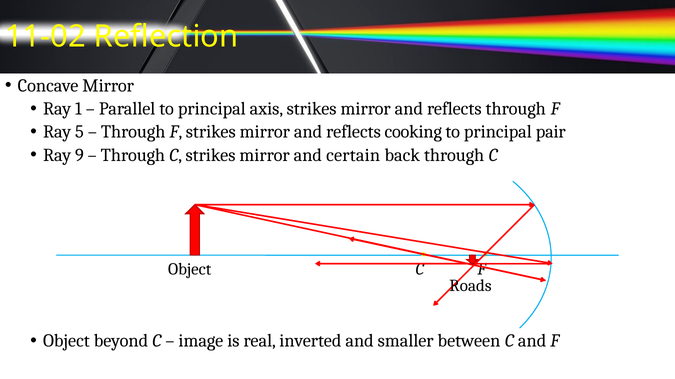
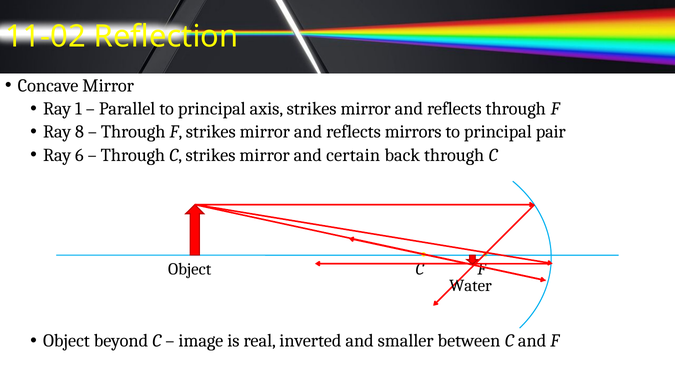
5: 5 -> 8 (80, 132)
cooking: cooking -> mirrors (413, 132)
9: 9 -> 6 (79, 155)
Roads: Roads -> Water (471, 286)
